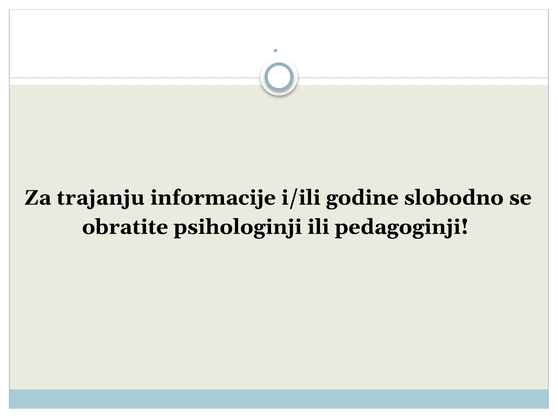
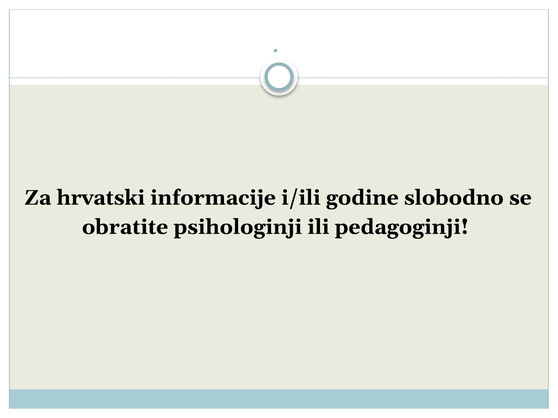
trajanju: trajanju -> hrvatski (101, 198)
